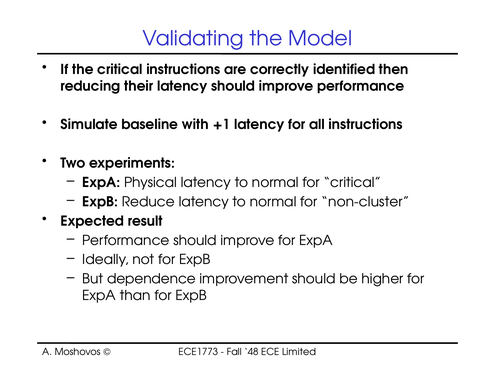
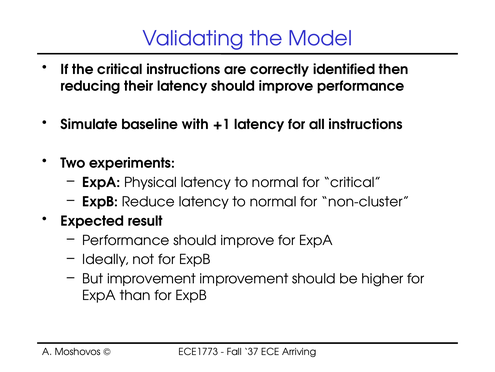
But dependence: dependence -> improvement (151, 278)
48: 48 -> 37 (251, 351)
Limited: Limited -> Arriving (299, 351)
